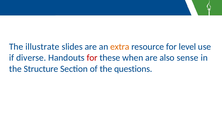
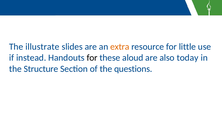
level: level -> little (187, 47)
diverse: diverse -> instead (31, 58)
for colour: red -> black (92, 58)
when: when -> aloud (133, 58)
sense: sense -> today (188, 58)
